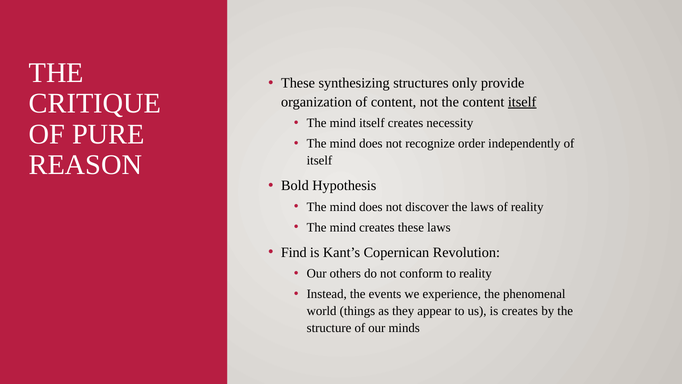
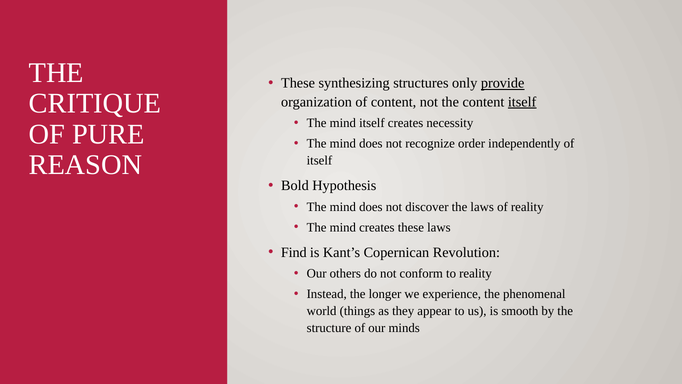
provide underline: none -> present (503, 83)
events: events -> longer (385, 294)
is creates: creates -> smooth (520, 311)
